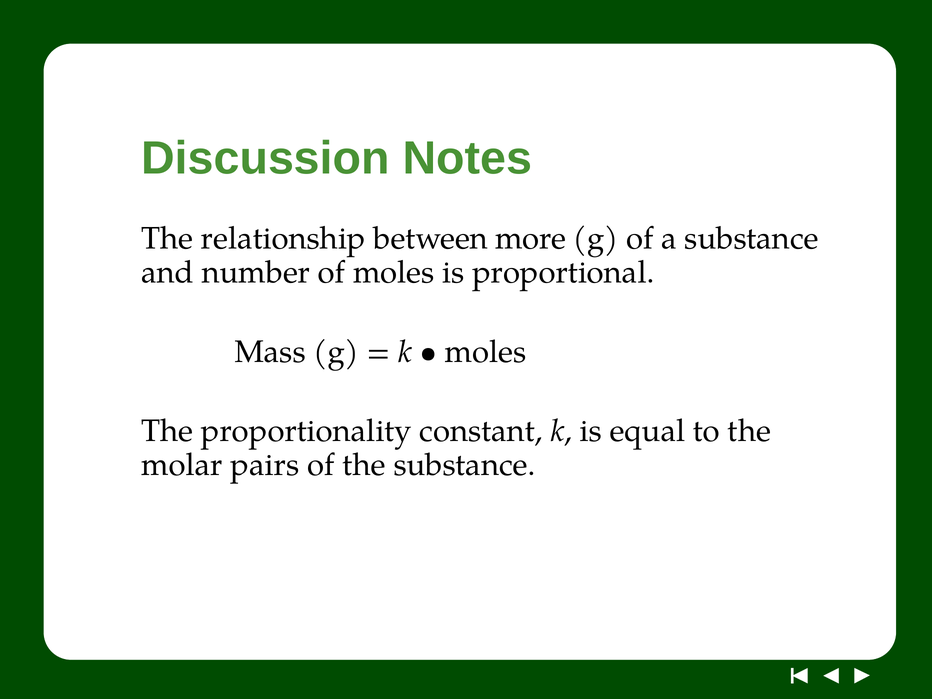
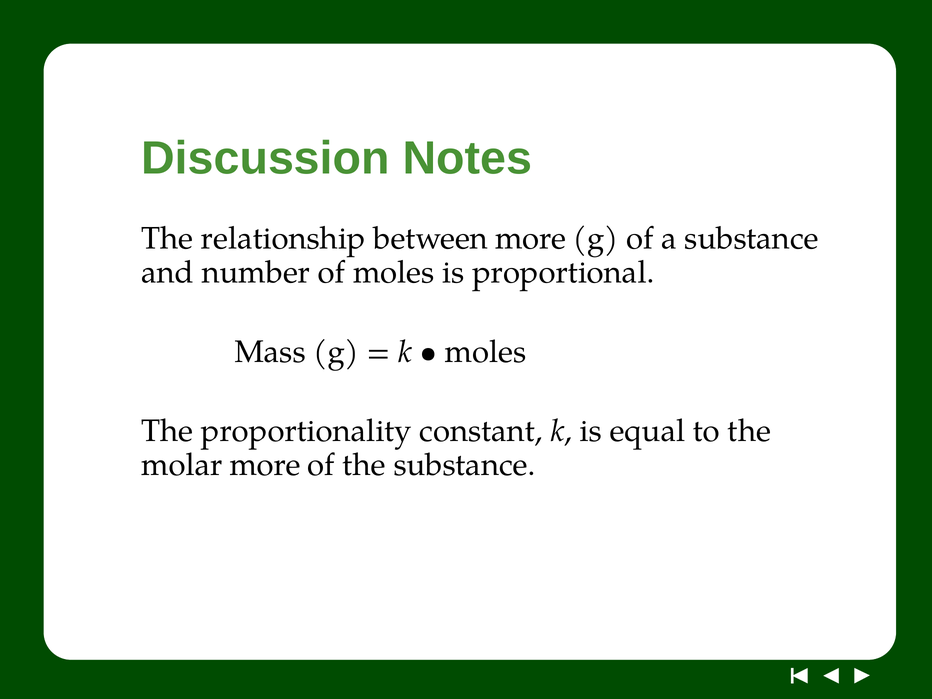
molar pairs: pairs -> more (265, 465)
